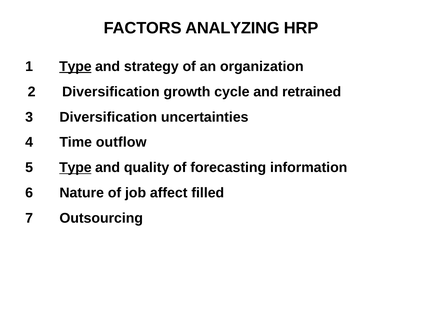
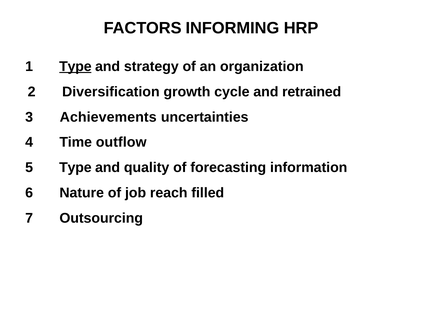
ANALYZING: ANALYZING -> INFORMING (232, 28)
3 Diversification: Diversification -> Achievements (108, 117)
Type underline: present -> none (75, 167)
affect: affect -> reach (169, 193)
